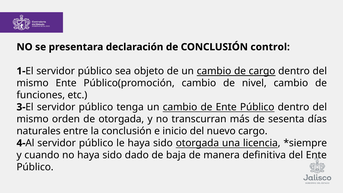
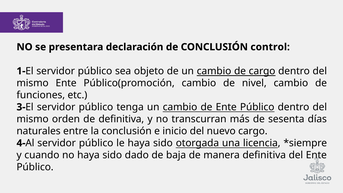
de otorgada: otorgada -> definitiva (121, 119)
